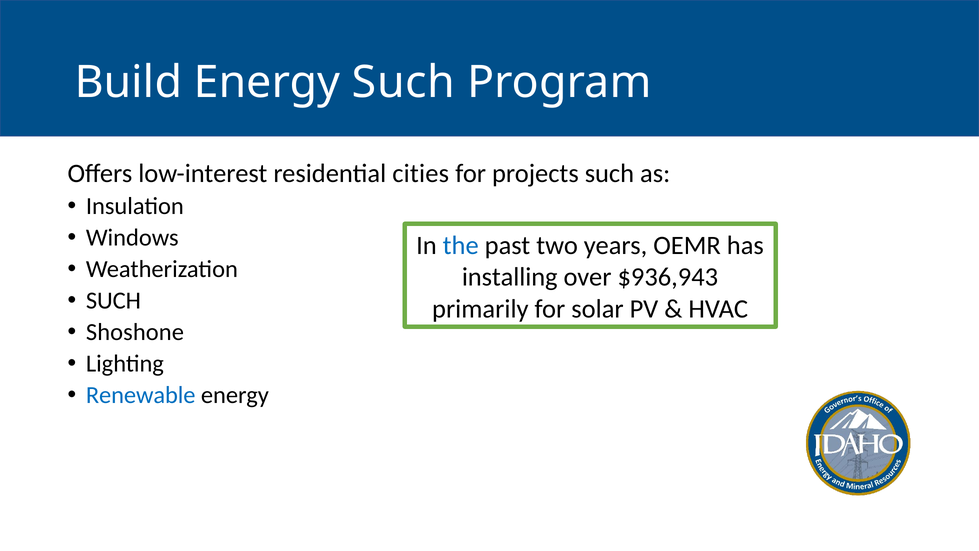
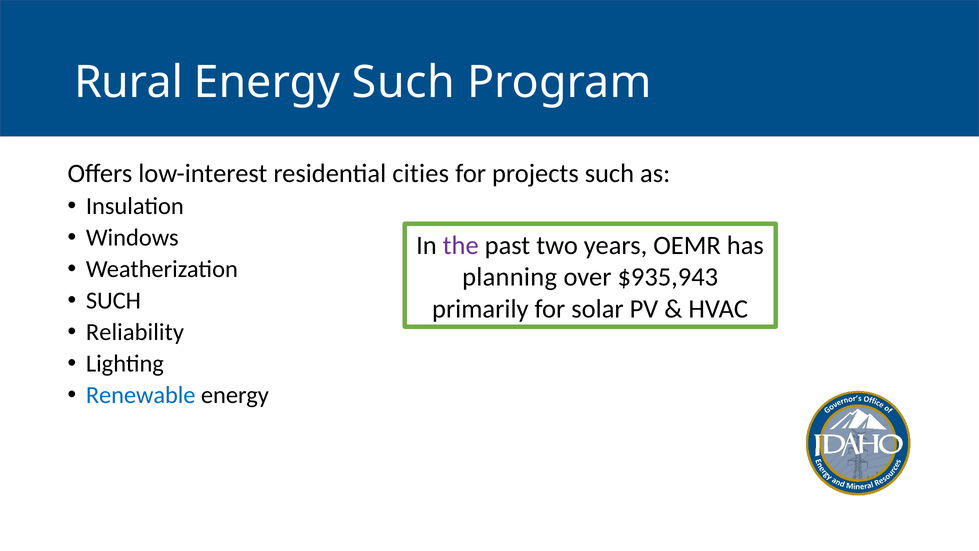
Build: Build -> Rural (129, 82)
the colour: blue -> purple (461, 245)
installing: installing -> planning (510, 277)
$936,943: $936,943 -> $935,943 (668, 277)
Shoshone: Shoshone -> Reliability (135, 332)
